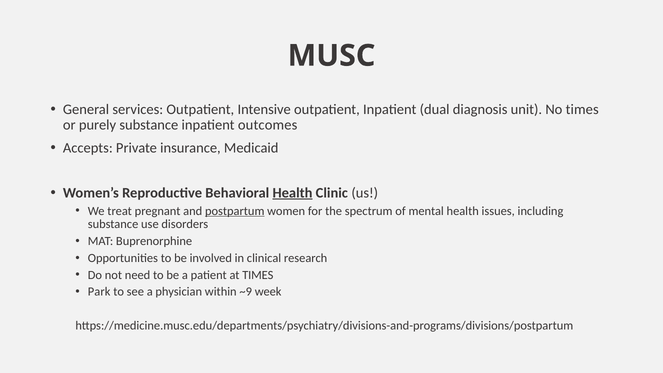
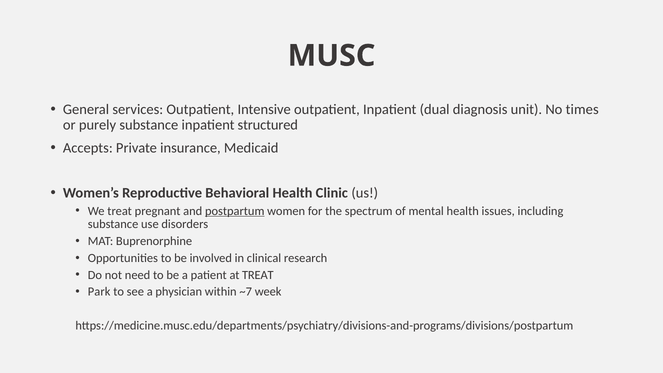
outcomes: outcomes -> structured (268, 125)
Health underline: present -> none (293, 193)
at TIMES: TIMES -> TREAT (258, 275)
~9: ~9 -> ~7 (246, 292)
